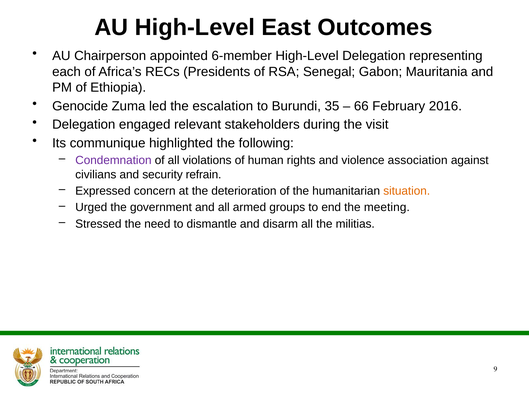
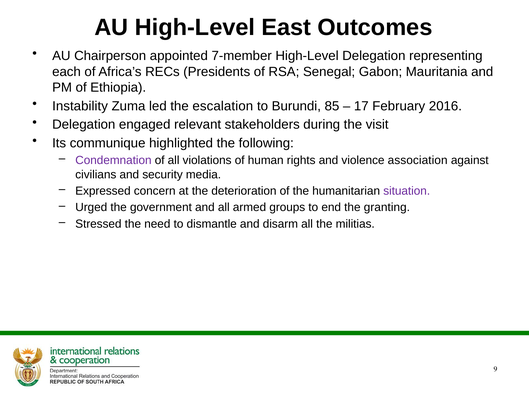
6-member: 6-member -> 7-member (242, 56)
Genocide: Genocide -> Instability (80, 106)
35: 35 -> 85 (332, 106)
66: 66 -> 17 (361, 106)
refrain: refrain -> media (203, 174)
situation colour: orange -> purple (407, 191)
meeting: meeting -> granting (387, 207)
